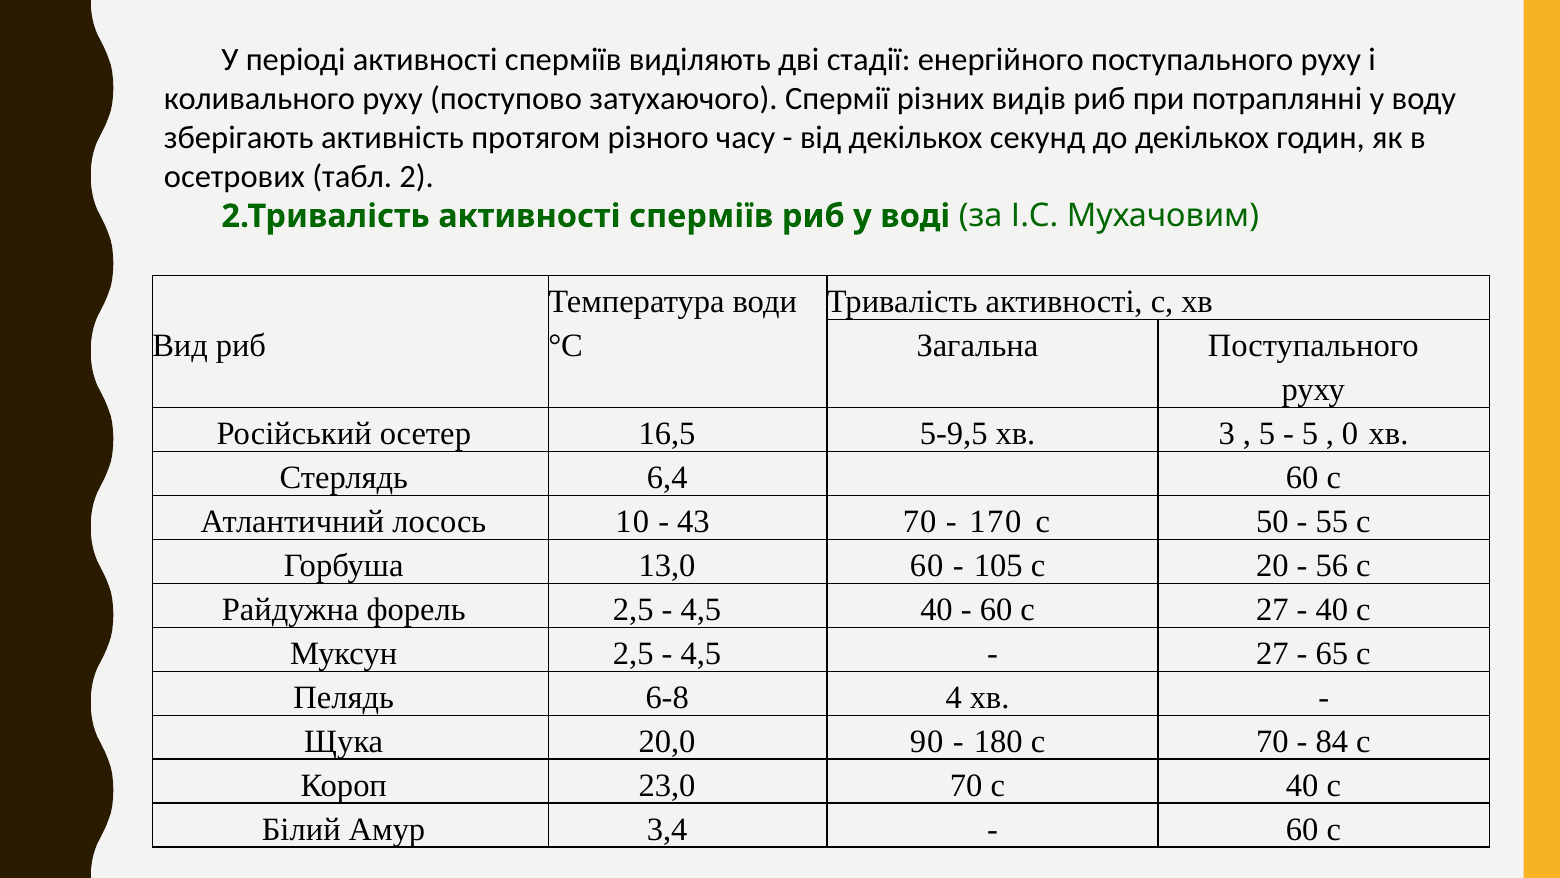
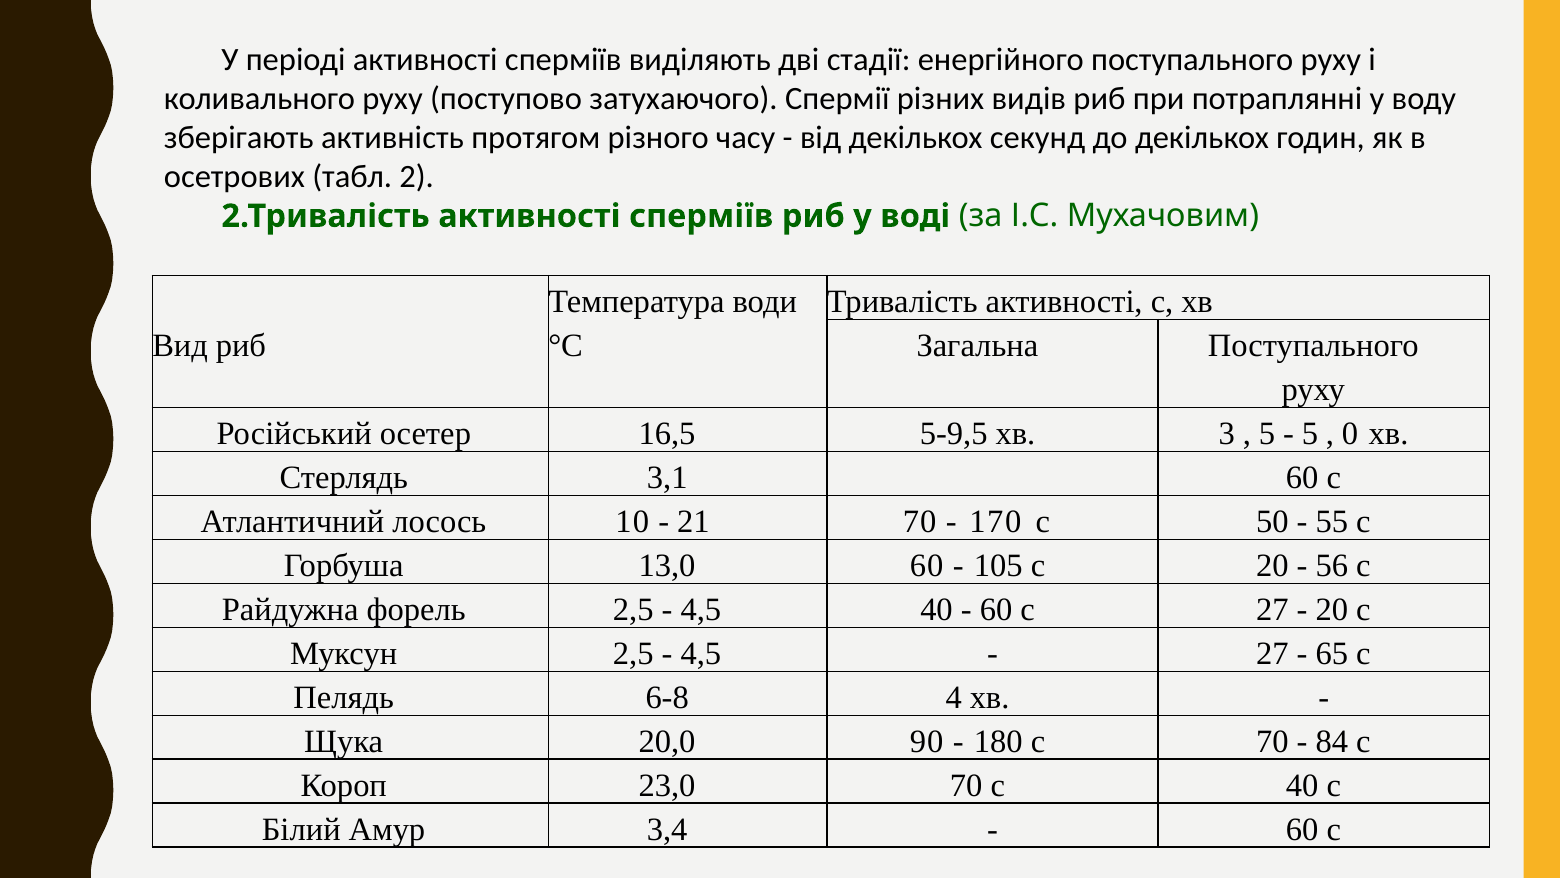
6,4: 6,4 -> 3,1 (667, 477)
43: 43 -> 21 (693, 521)
40: 40 -> 20 (1332, 609)
